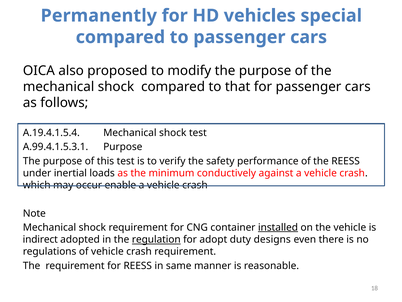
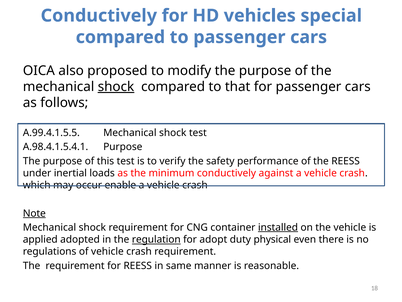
Permanently: Permanently -> Conductively (99, 16)
shock underline: none -> present (116, 87)
A.19.4.1.5.4: A.19.4.1.5.4 -> A.99.4.1.5.5 (51, 133)
A.99.4.1.5.3.1: A.99.4.1.5.3.1 -> A.98.4.1.5.4.1 (56, 147)
Note underline: none -> present (34, 213)
indirect: indirect -> applied (40, 239)
designs: designs -> physical (272, 239)
